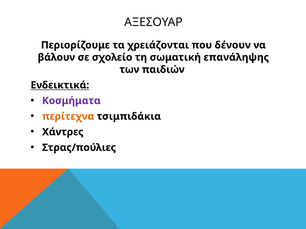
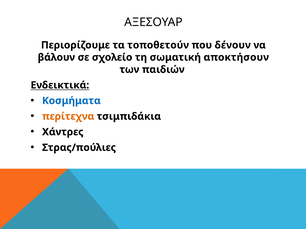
χρειάζονται: χρειάζονται -> τοποθετούν (158, 45)
επανάληψης: επανάληψης -> αποκτήσουν (236, 57)
Κοσμήματα colour: purple -> blue (71, 101)
